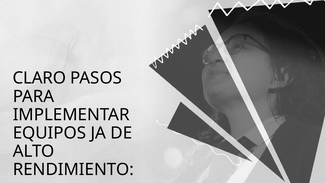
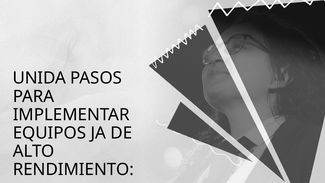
CLARO: CLARO -> UNIDA (39, 78)
